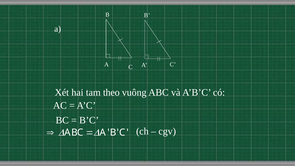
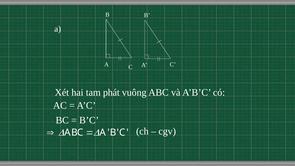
theo: theo -> phát (111, 93)
